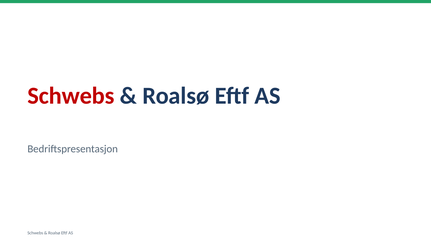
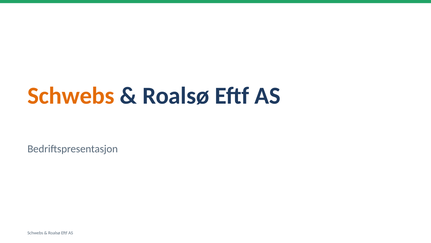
Schwebs colour: red -> orange (71, 96)
